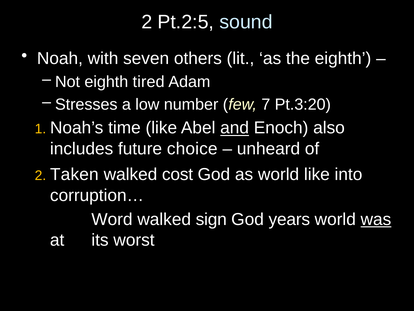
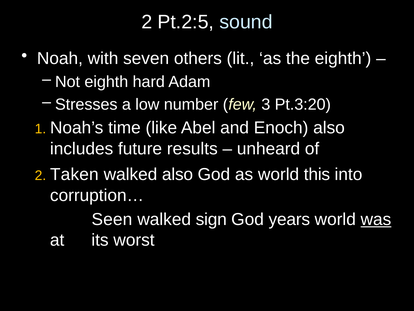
tired: tired -> hard (149, 82)
7: 7 -> 3 (266, 104)
and underline: present -> none (235, 128)
choice: choice -> results (192, 148)
walked cost: cost -> also (178, 174)
world like: like -> this (317, 174)
Word: Word -> Seen (112, 219)
